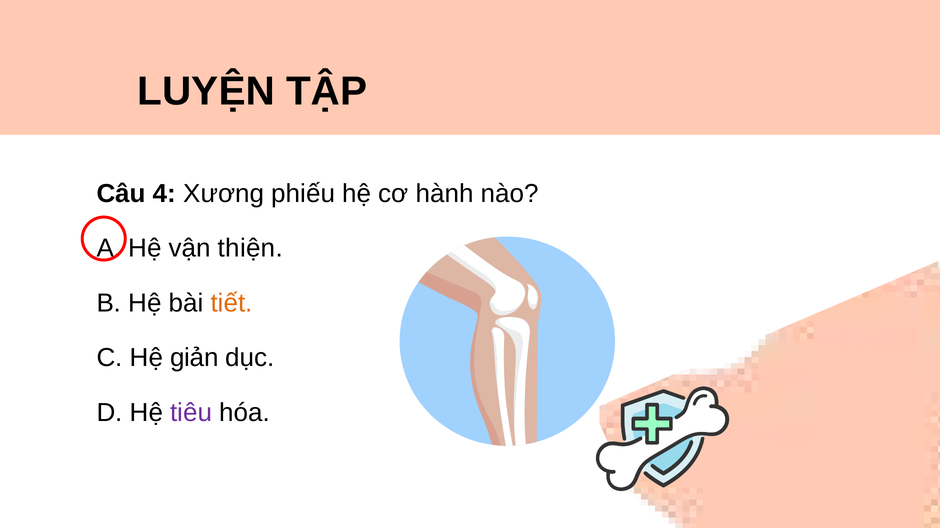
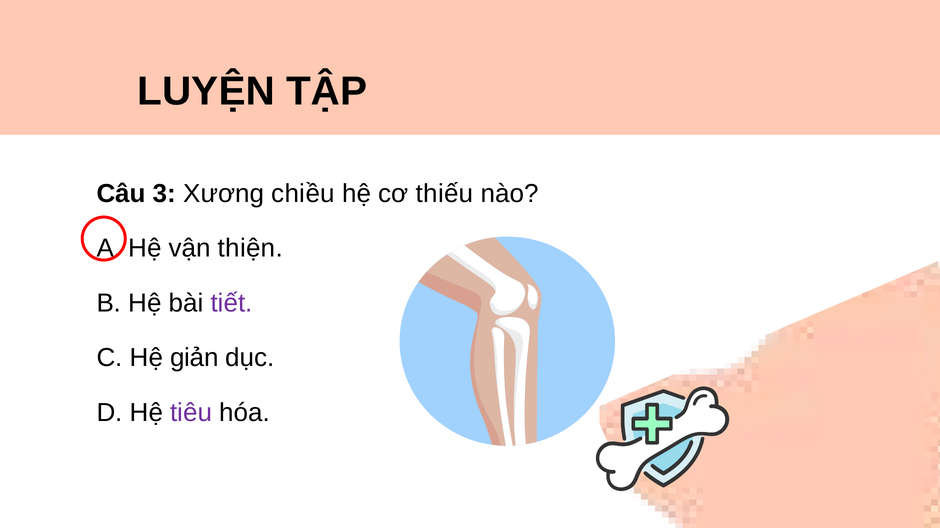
4: 4 -> 3 (164, 194)
phiếu: phiếu -> chiều (303, 194)
hành: hành -> thiếu (445, 194)
tiết colour: orange -> purple (232, 303)
